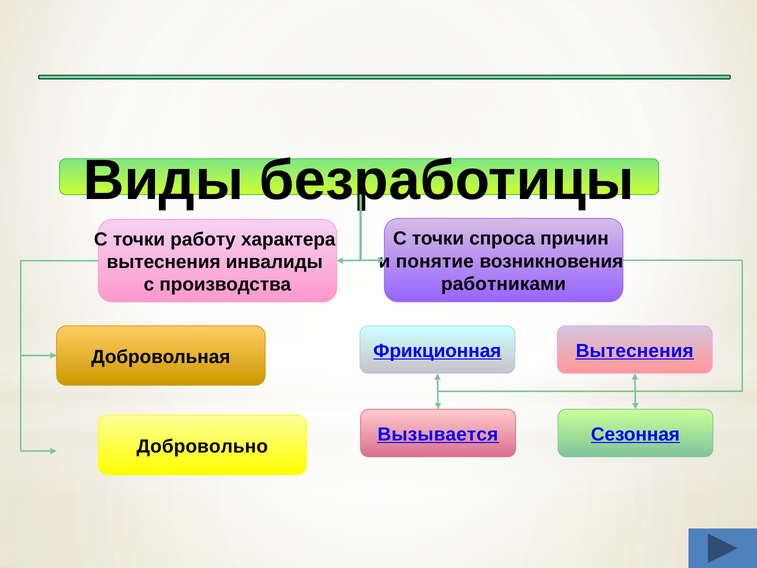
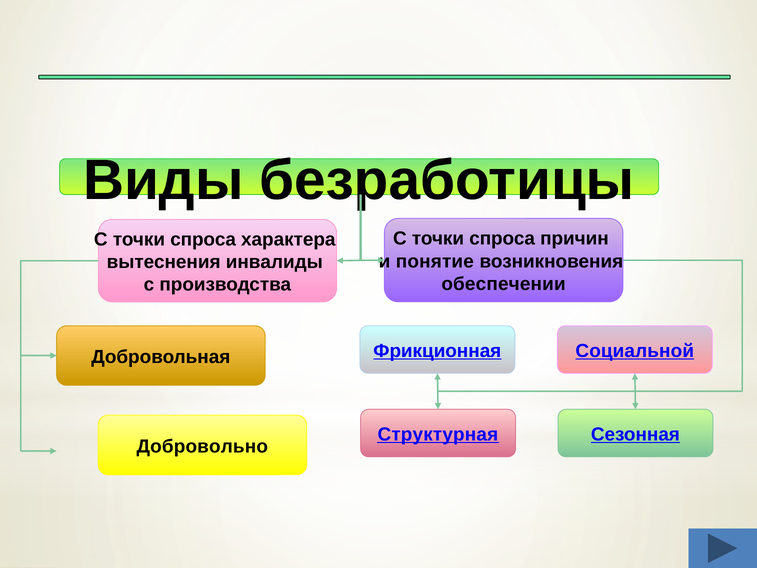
работу: работу -> спроса (203, 239)
работниками: работниками -> обеспечении (504, 284)
Вытеснения: Вытеснения -> Социальной (635, 351)
Вызывается: Вызывается -> Структурная (438, 434)
